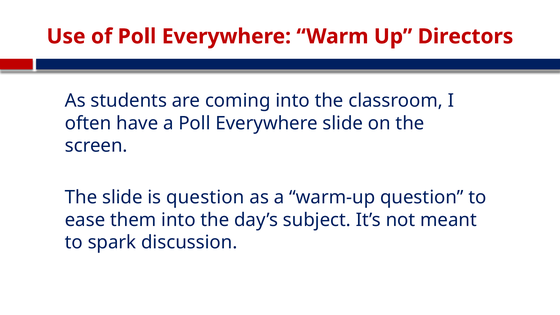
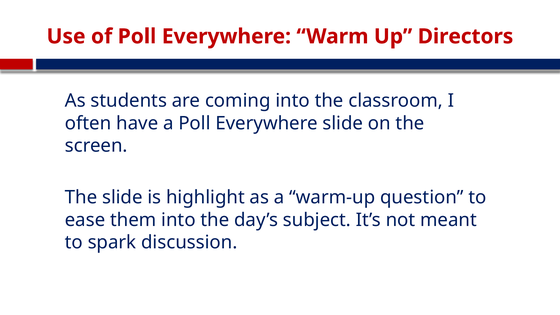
is question: question -> highlight (205, 197)
